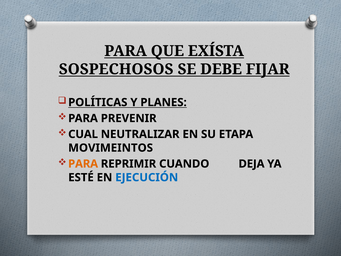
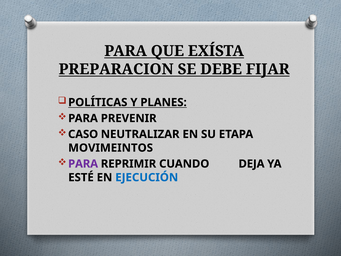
SOSPECHOSOS: SOSPECHOSOS -> PREPARACION (116, 69)
CUAL: CUAL -> CASO (83, 134)
PARA colour: orange -> purple (83, 164)
